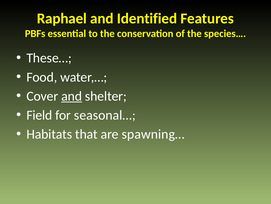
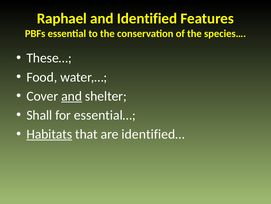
Field: Field -> Shall (39, 115)
seasonal…: seasonal… -> essential… (105, 115)
Habitats underline: none -> present (49, 134)
spawning…: spawning… -> identified… (153, 134)
